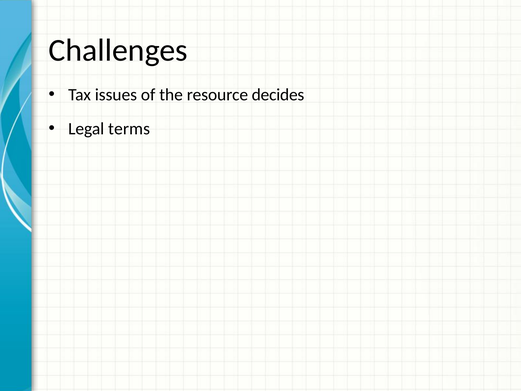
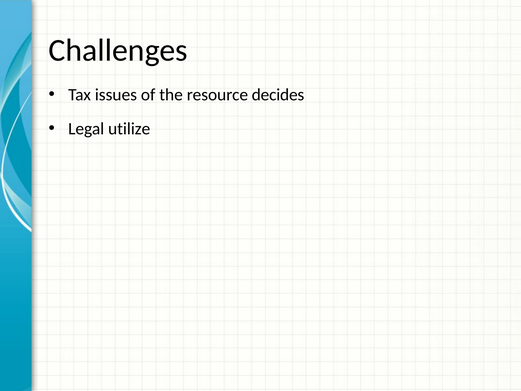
terms: terms -> utilize (129, 129)
